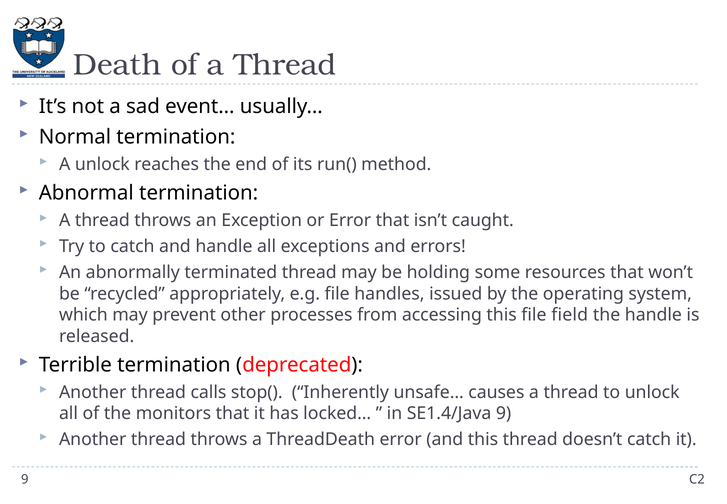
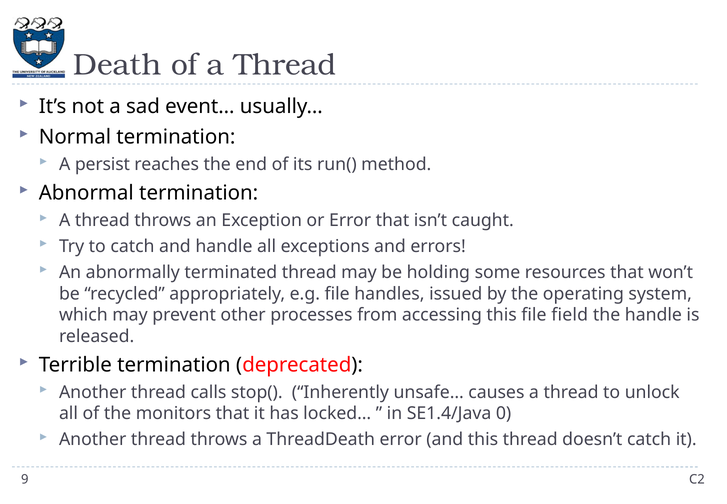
A unlock: unlock -> persist (102, 164)
SE1.4/Java 9: 9 -> 0 (504, 413)
